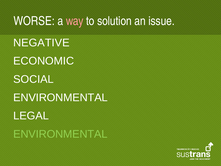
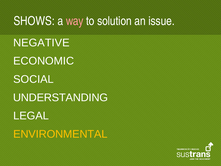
WORSE: WORSE -> SHOWS (34, 21)
ENVIRONMENTAL: ENVIRONMENTAL -> UNDERSTANDING (61, 97)
ENVIRONMENTAL colour: light green -> yellow (60, 134)
